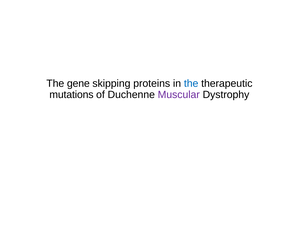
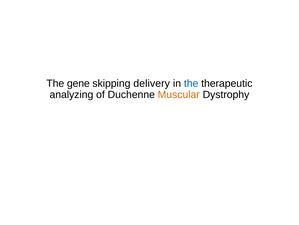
proteins: proteins -> delivery (152, 83)
mutations: mutations -> analyzing (71, 94)
Muscular colour: purple -> orange (179, 94)
